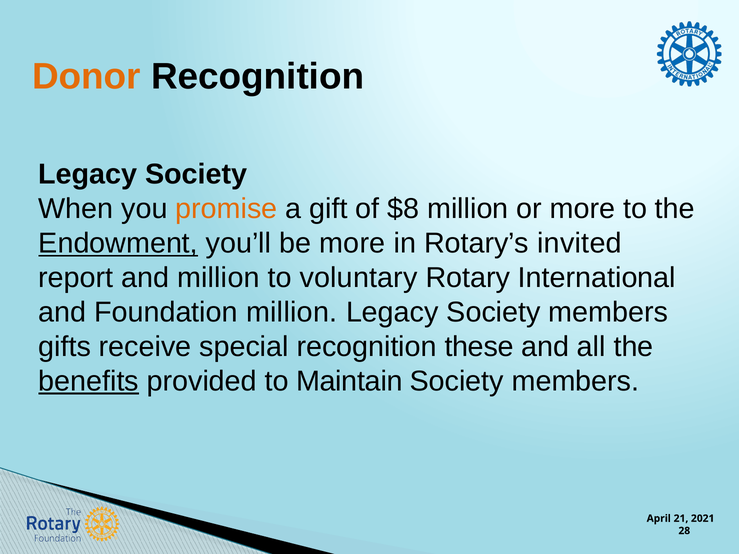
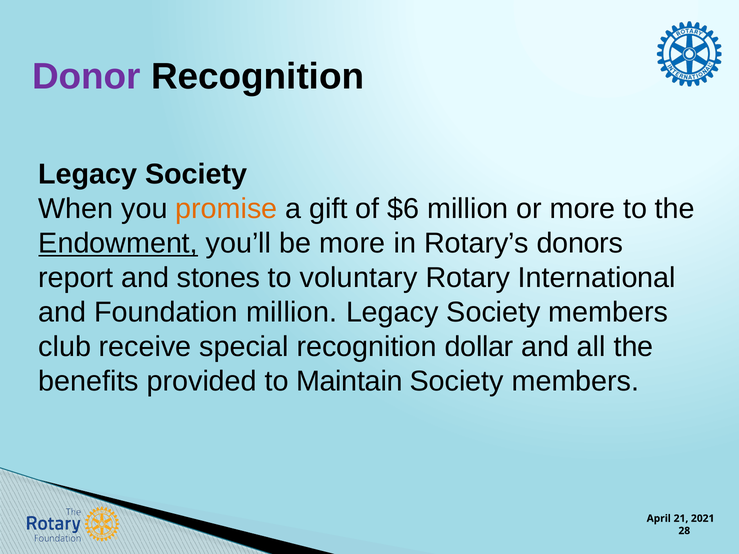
Donor colour: orange -> purple (87, 76)
$8: $8 -> $6 (403, 209)
invited: invited -> donors (580, 243)
and million: million -> stones (219, 278)
gifts: gifts -> club (65, 347)
these: these -> dollar (479, 347)
benefits underline: present -> none (89, 381)
